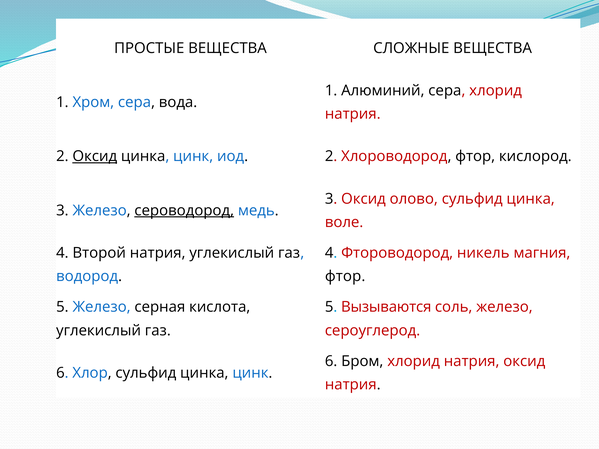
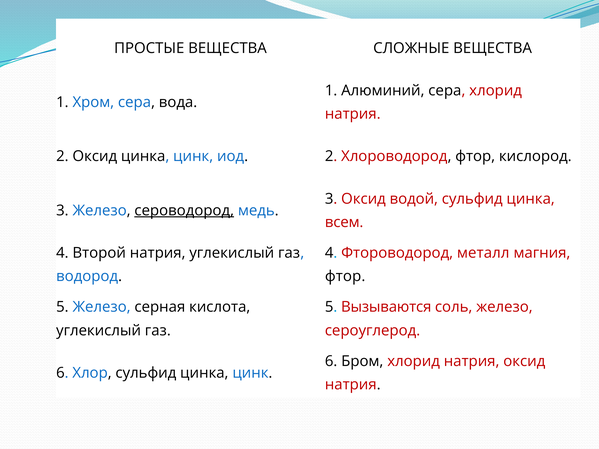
Оксид underline: present -> none (95, 156)
олово: олово -> водой (414, 199)
воле: воле -> всем (344, 222)
никель: никель -> металл (483, 253)
